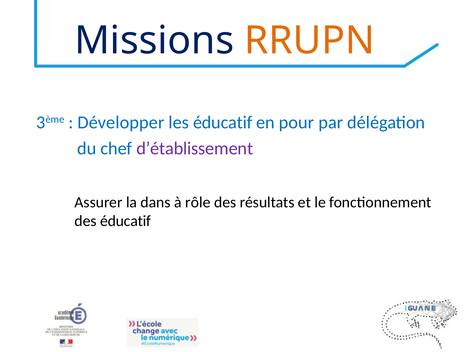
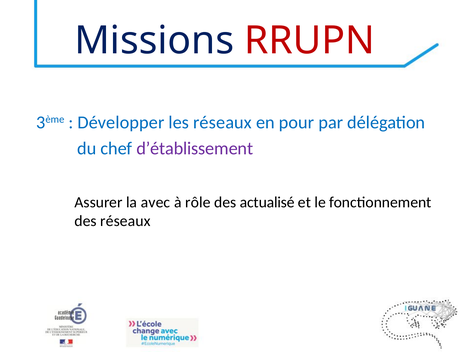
RRUPN colour: orange -> red (309, 41)
les éducatif: éducatif -> réseaux (222, 122)
dans: dans -> avec (156, 202)
résultats: résultats -> actualisé (267, 202)
des éducatif: éducatif -> réseaux (125, 221)
